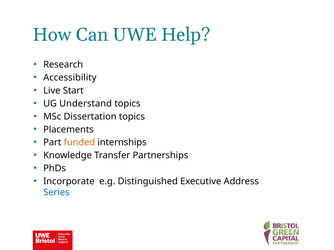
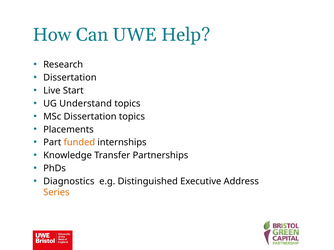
Accessibility: Accessibility -> Dissertation (70, 78)
Incorporate: Incorporate -> Diagnostics (69, 182)
Series colour: blue -> orange (56, 193)
